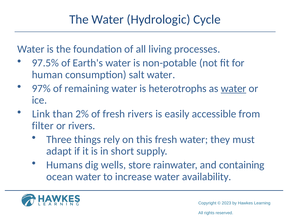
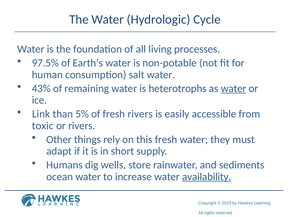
97%: 97% -> 43% (41, 89)
2%: 2% -> 5% (82, 114)
filter: filter -> toxic (43, 126)
Three: Three -> Other (59, 140)
containing: containing -> sediments (242, 165)
availability underline: none -> present (207, 177)
